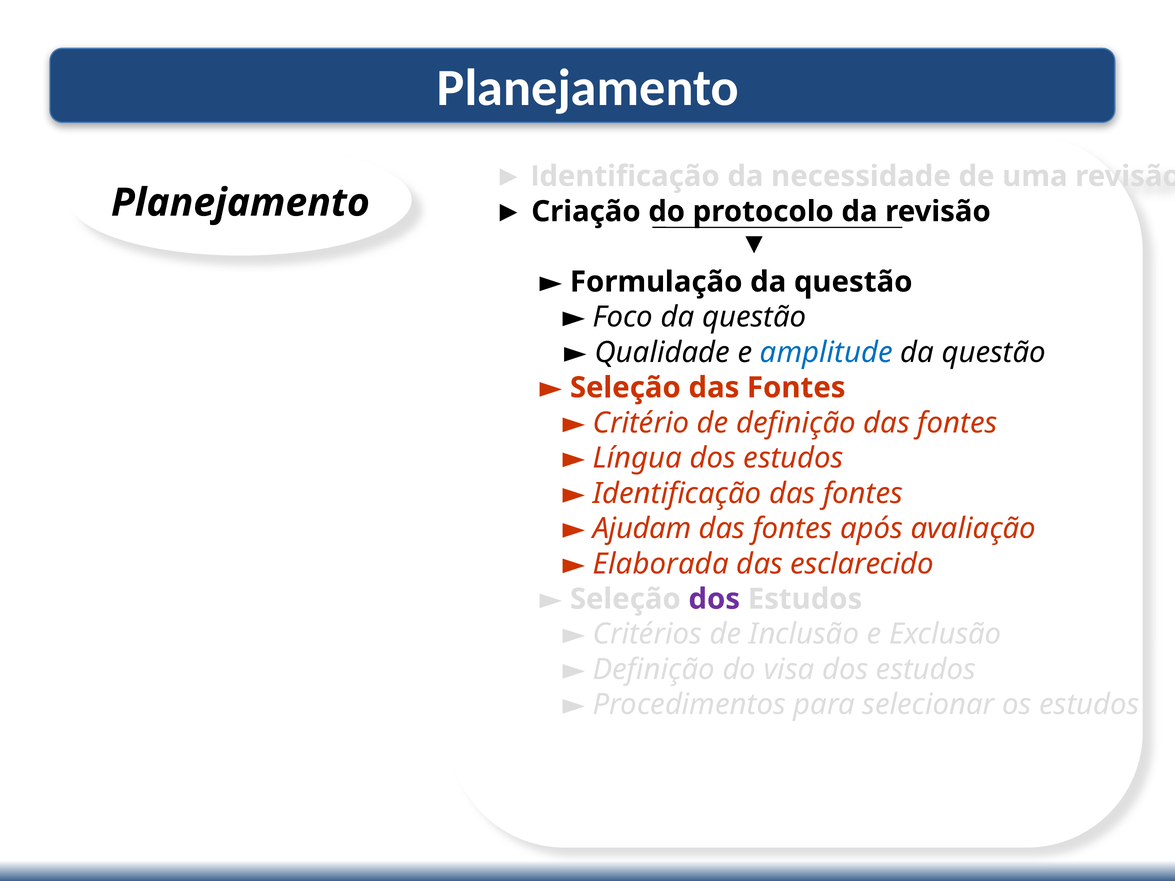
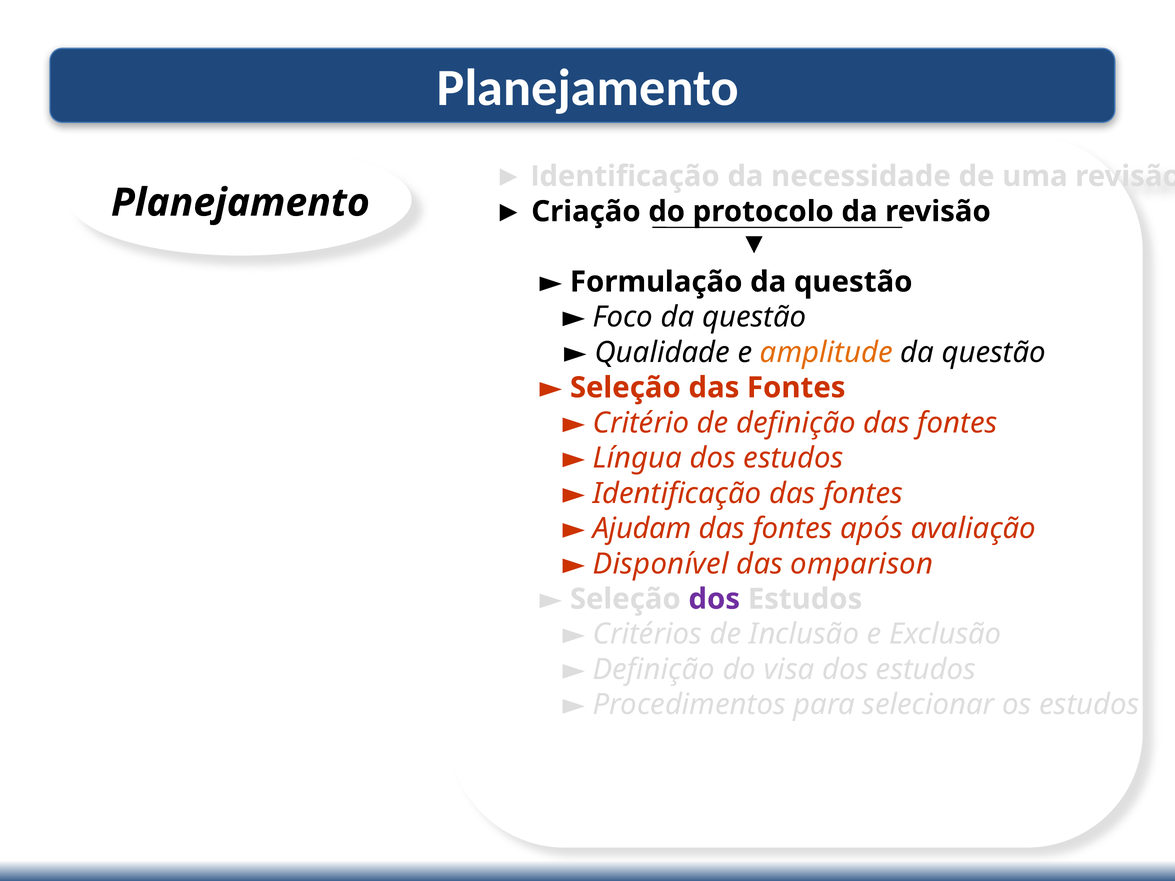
amplitude colour: blue -> orange (826, 352)
Elaborada: Elaborada -> Disponível (661, 564)
esclarecido: esclarecido -> omparison (862, 564)
